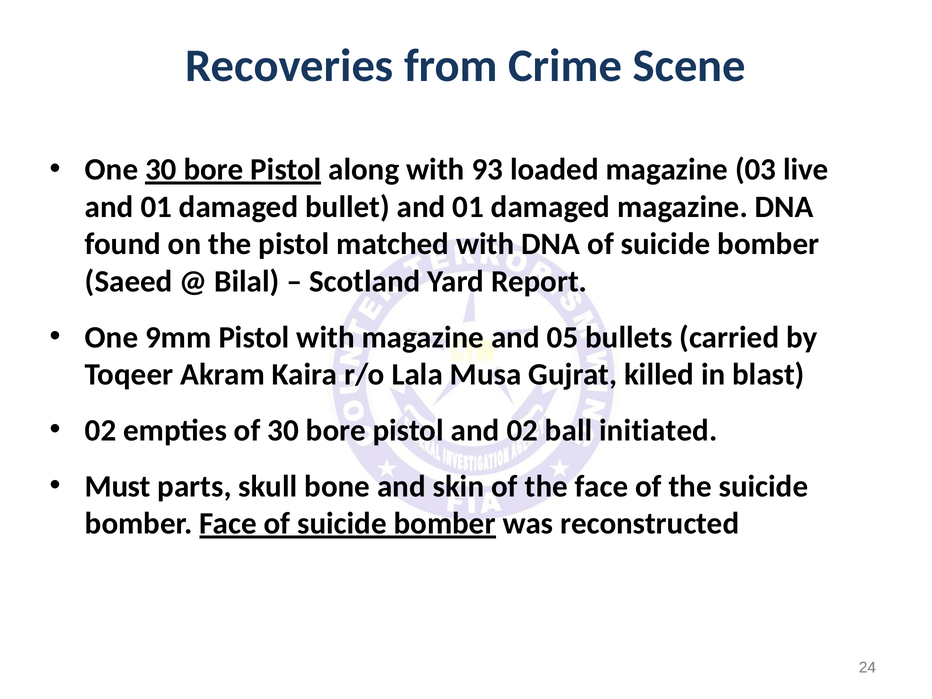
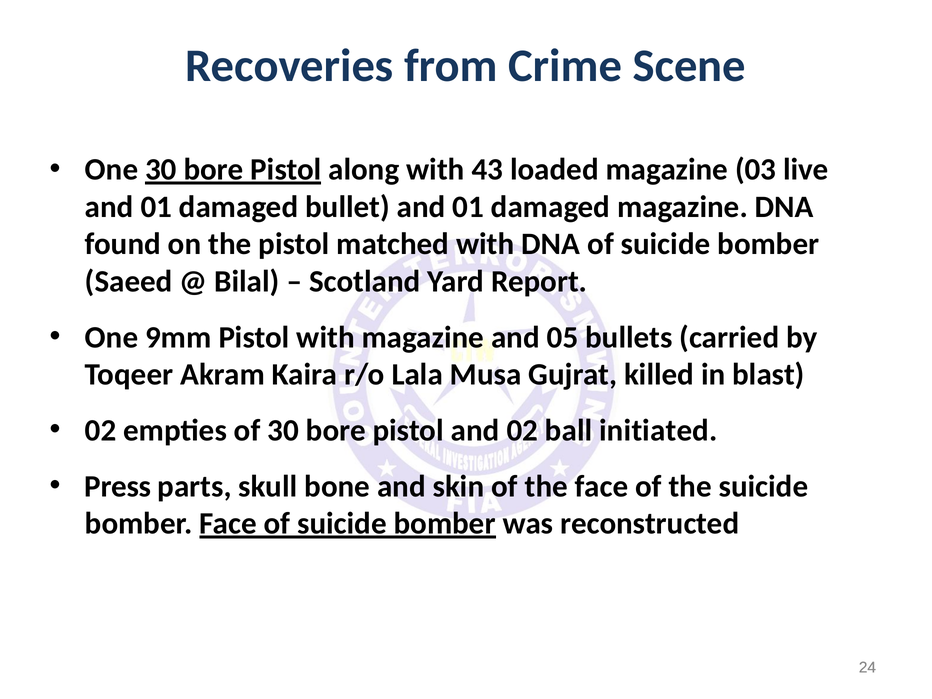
93: 93 -> 43 (487, 170)
Must: Must -> Press (118, 486)
